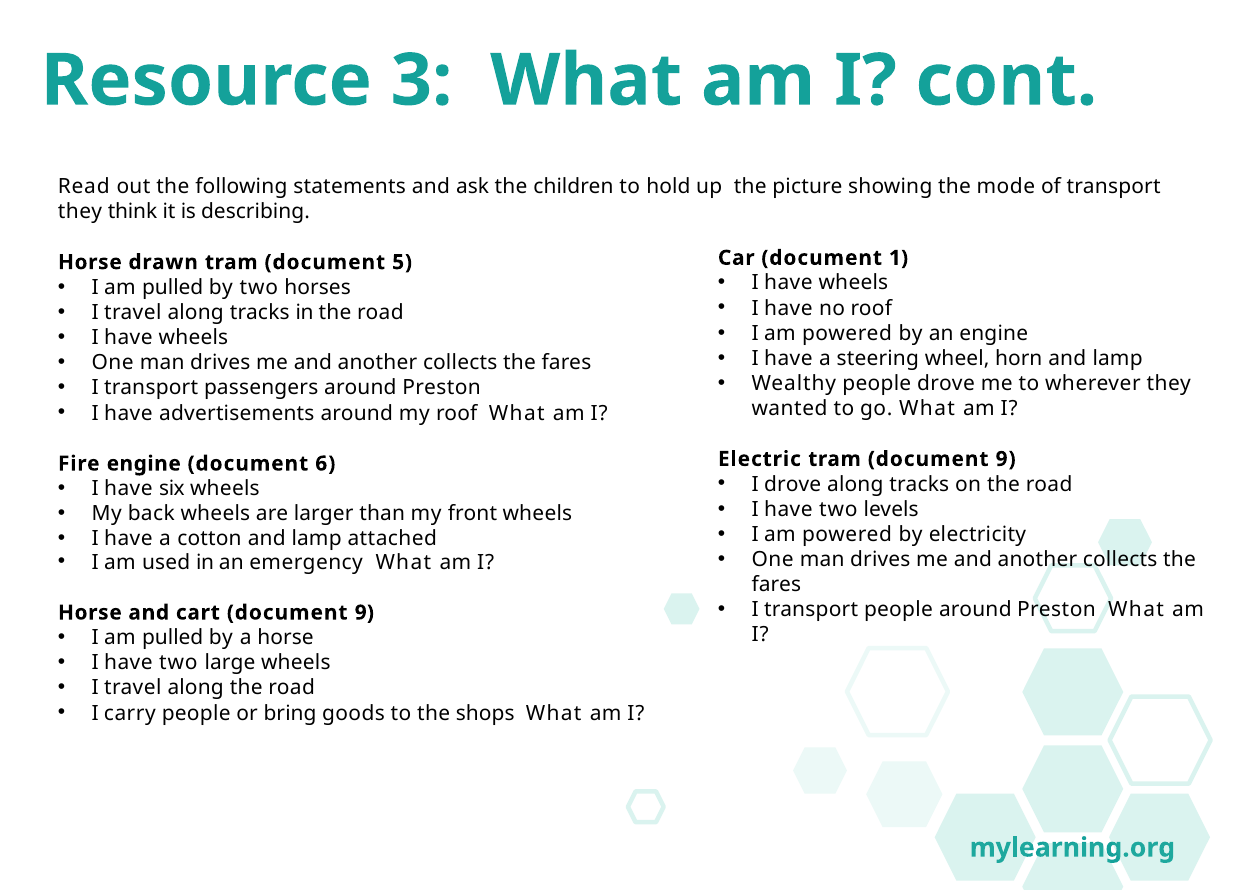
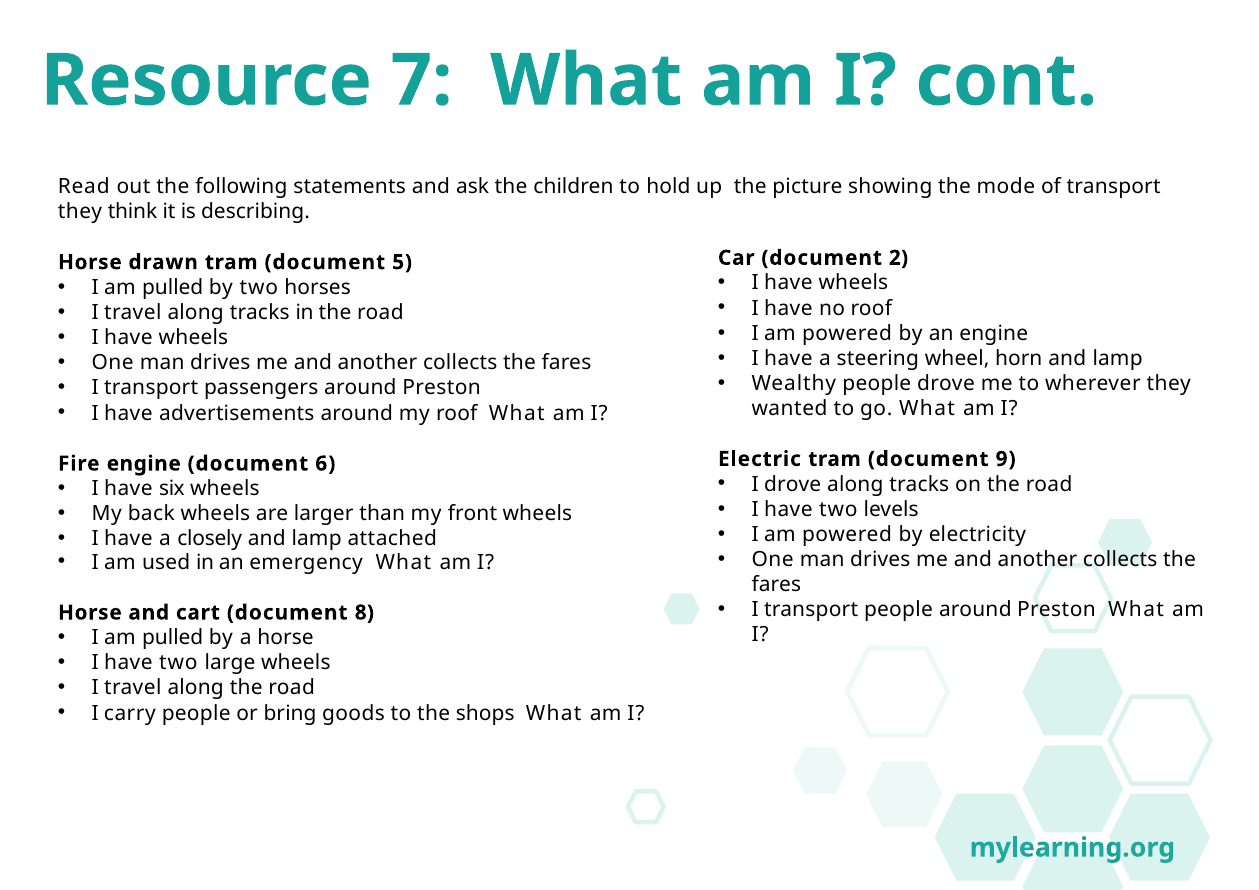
3: 3 -> 7 (422, 81)
1: 1 -> 2 (899, 258)
cotton: cotton -> closely (210, 539)
cart document 9: 9 -> 8 (364, 612)
